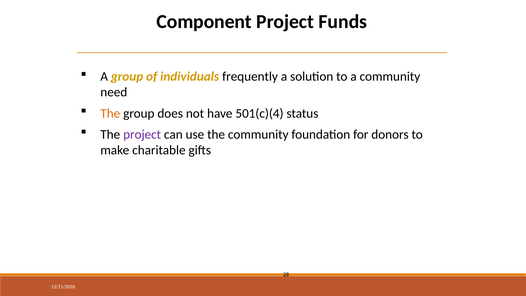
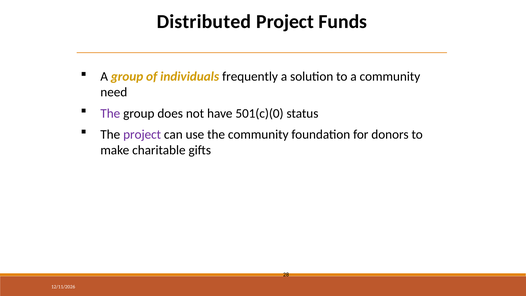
Component: Component -> Distributed (204, 22)
The colour: orange -> purple (110, 113)
501(c)(4: 501(c)(4 -> 501(c)(0 (259, 113)
